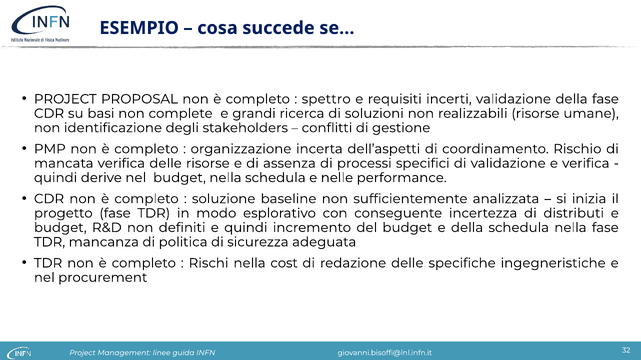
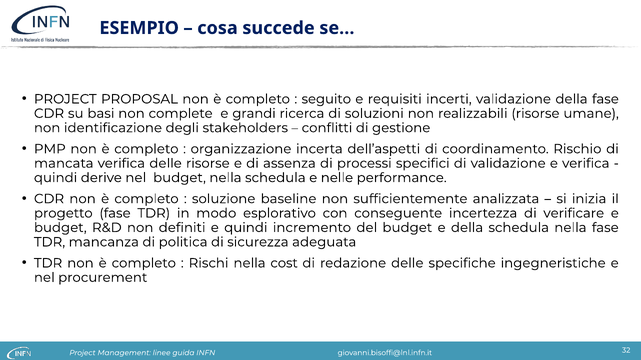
spettro: spettro -> seguito (326, 99)
distributi: distributi -> verificare (574, 214)
